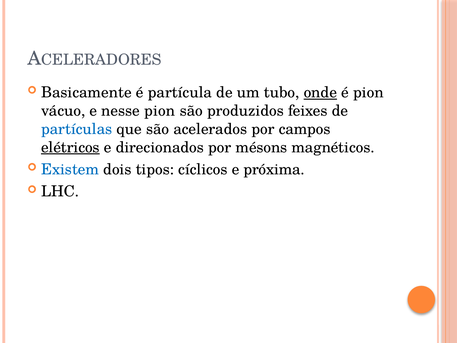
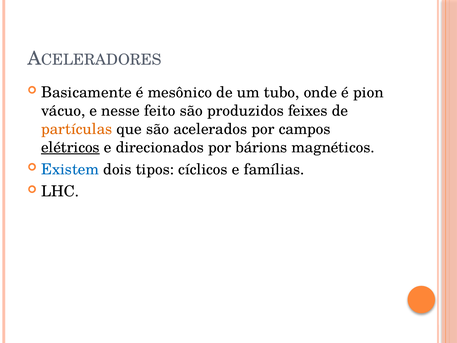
partícula: partícula -> mesônico (180, 92)
onde underline: present -> none (320, 92)
nesse pion: pion -> feito (160, 111)
partículas colour: blue -> orange (77, 129)
mésons: mésons -> bárions (261, 147)
próxima: próxima -> famílias (274, 169)
